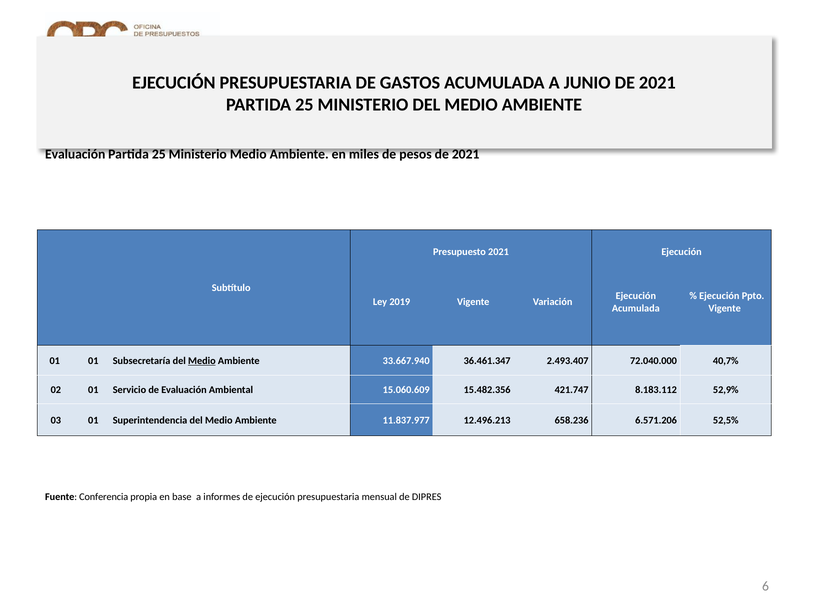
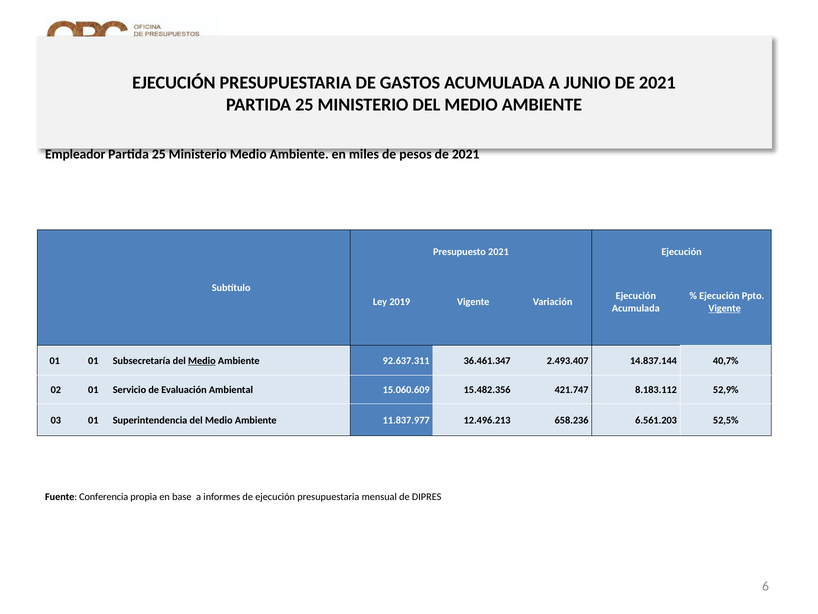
Evaluación: Evaluación -> Empleador (75, 154)
Vigente underline: none -> present (725, 308)
33.667.940: 33.667.940 -> 92.637.311 (406, 360)
72.040.000: 72.040.000 -> 14.837.144 (653, 360)
6.571.206: 6.571.206 -> 6.561.203 (656, 420)
